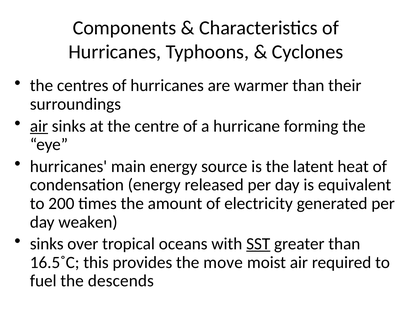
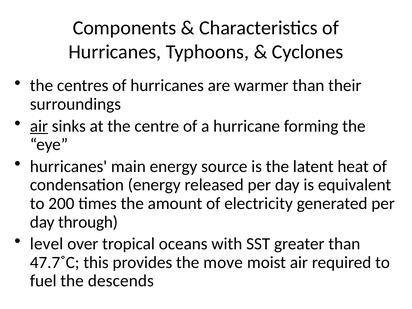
weaken: weaken -> through (88, 222)
sinks: sinks -> level (47, 244)
SST underline: present -> none (258, 244)
16.5˚C: 16.5˚C -> 47.7˚C (55, 262)
